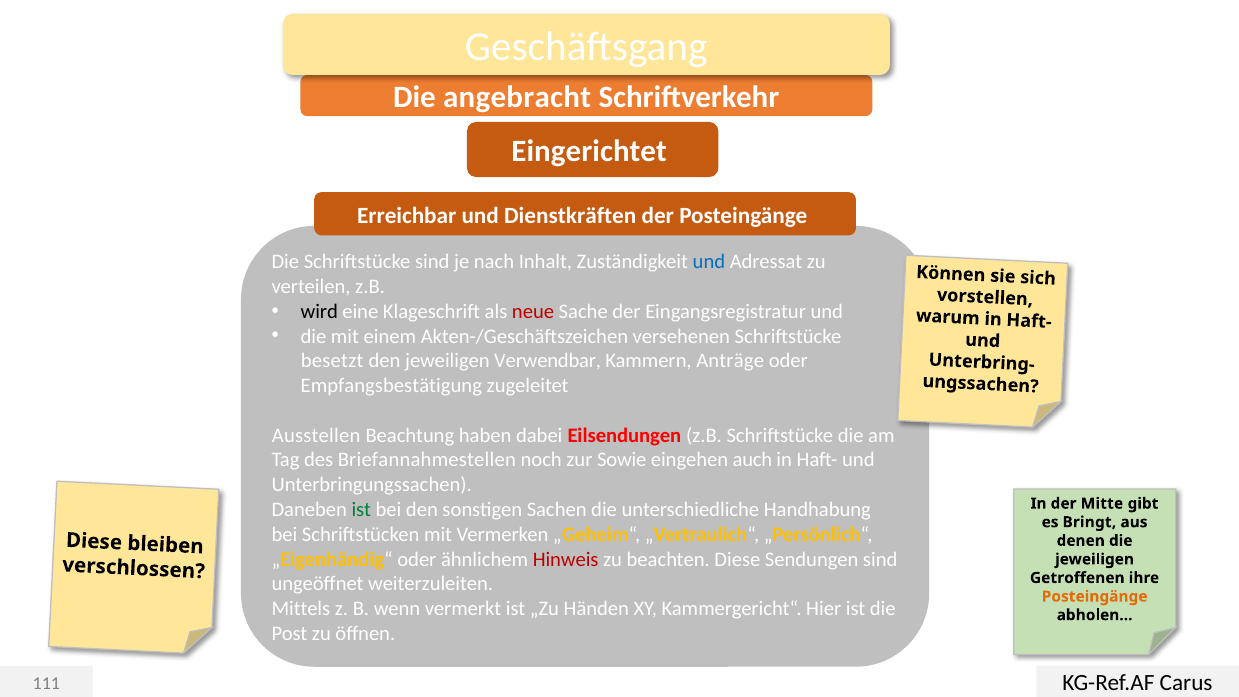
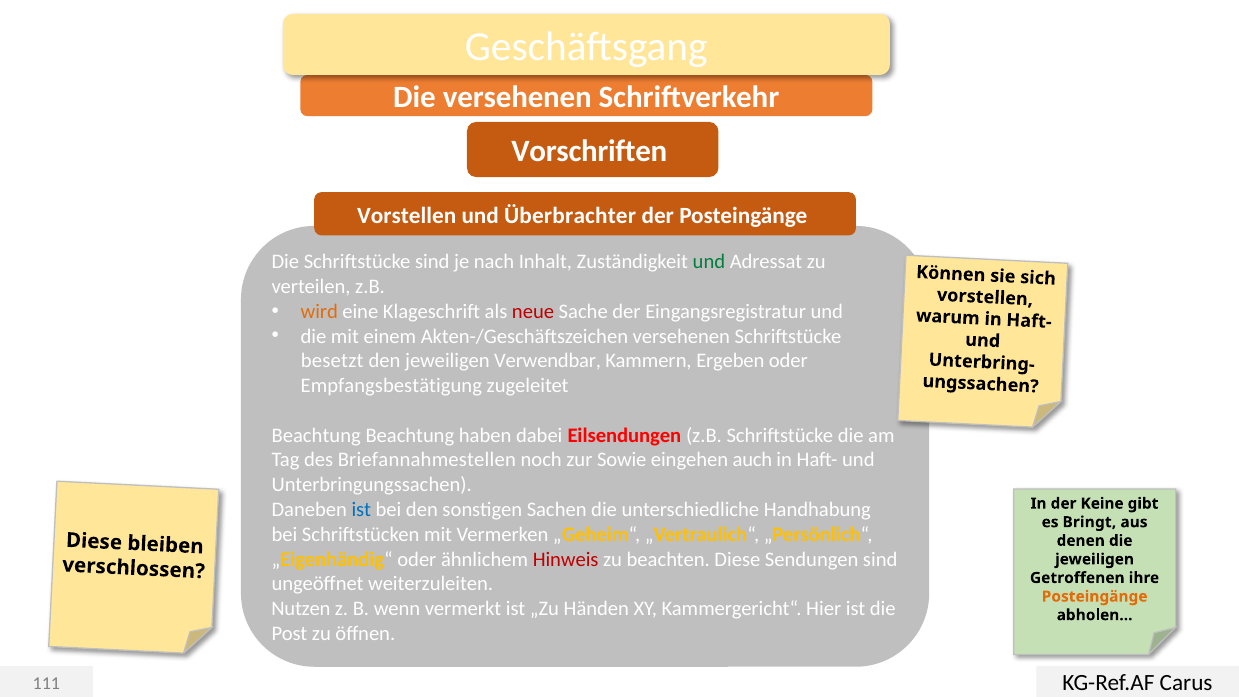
Die angebracht: angebracht -> versehenen (517, 98)
Eingerichtet: Eingerichtet -> Vorschriften (589, 152)
Erreichbar: Erreichbar -> Vorstellen (407, 215)
Dienstkräften: Dienstkräften -> Überbrachter (570, 215)
und colour: blue -> green (709, 262)
wird colour: black -> orange (319, 311)
Anträge: Anträge -> Ergeben (730, 361)
Ausstellen: Ausstellen -> Beachtung (316, 435)
Mitte: Mitte -> Keine (1102, 503)
ist colour: green -> blue (361, 510)
Mittels: Mittels -> Nutzen (301, 609)
